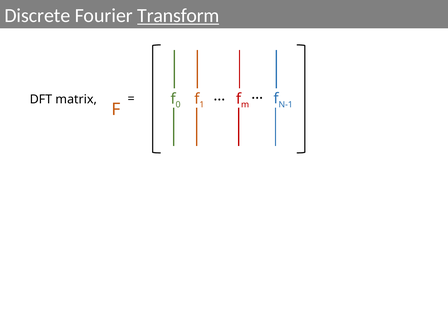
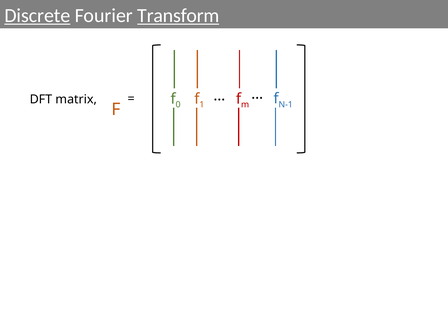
Discrete underline: none -> present (37, 16)
